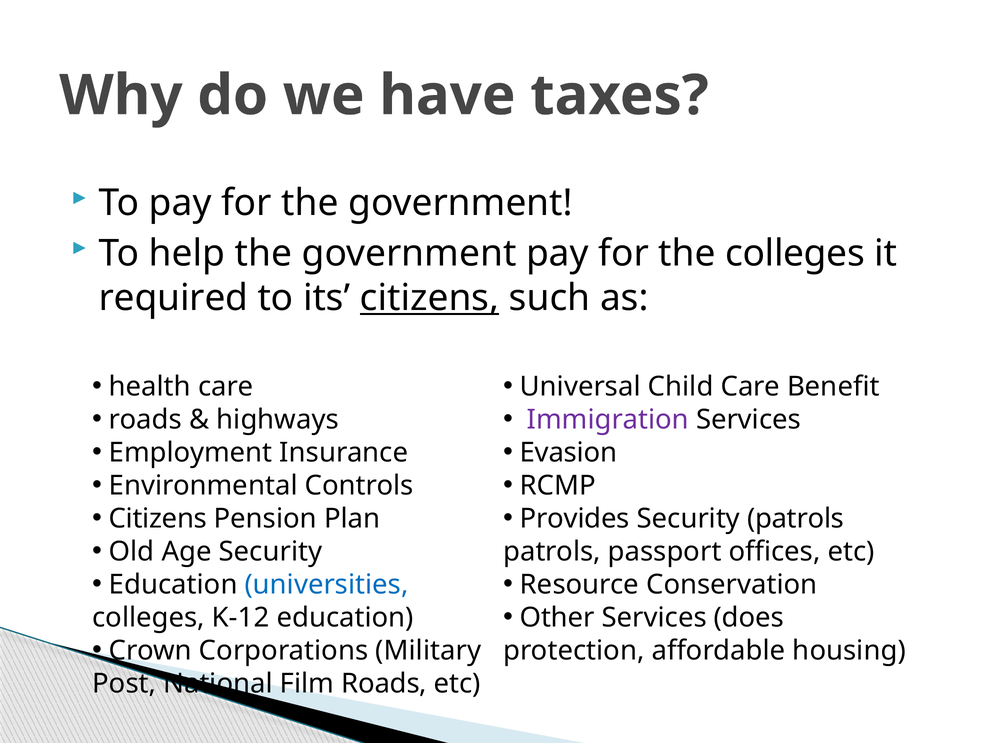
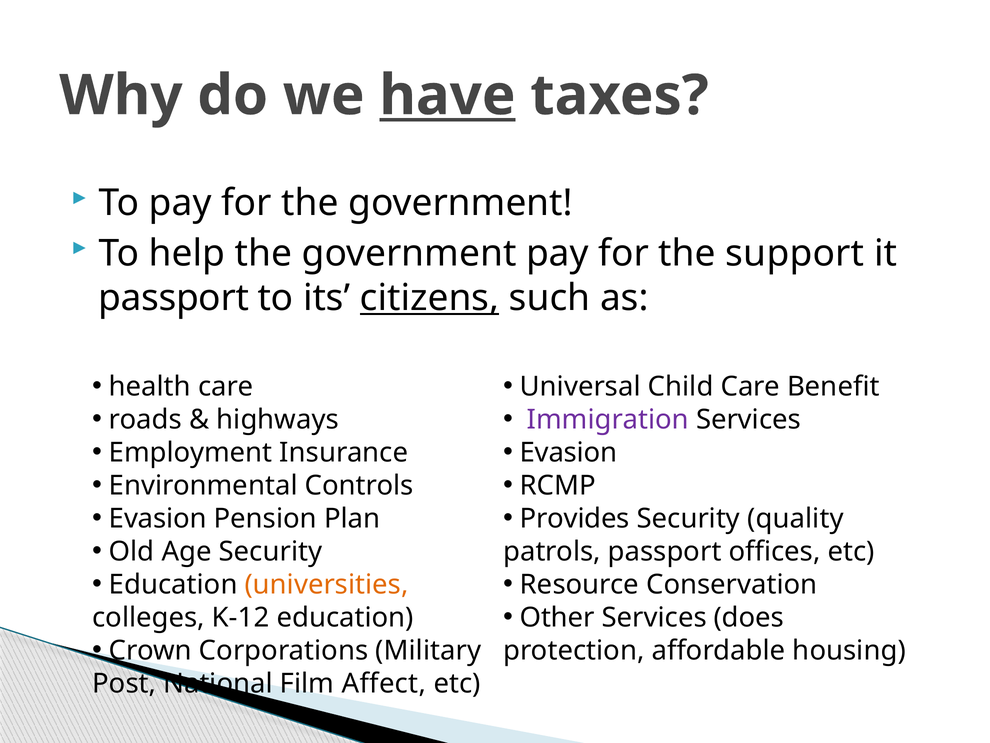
have underline: none -> present (447, 96)
the colleges: colleges -> support (795, 253)
required: required -> passport (174, 298)
Citizens: Citizens -> Evasion (158, 518)
Security patrols: patrols -> quality (795, 518)
universities colour: blue -> orange (327, 584)
Film Roads: Roads -> Affect (384, 683)
